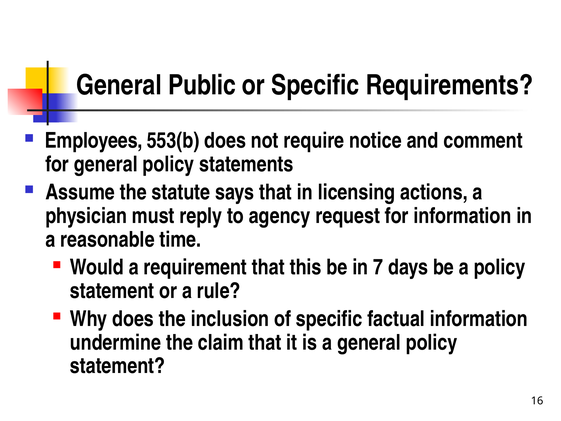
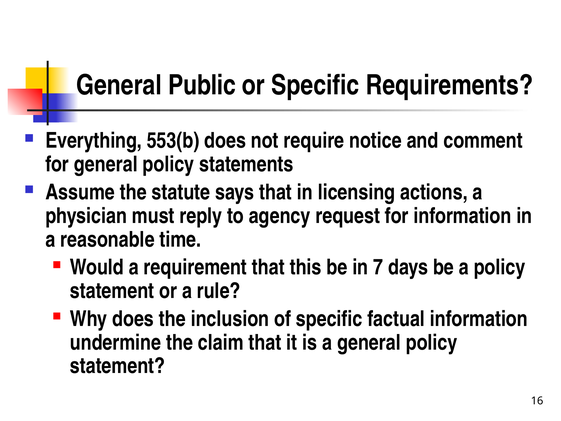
Employees: Employees -> Everything (94, 141)
